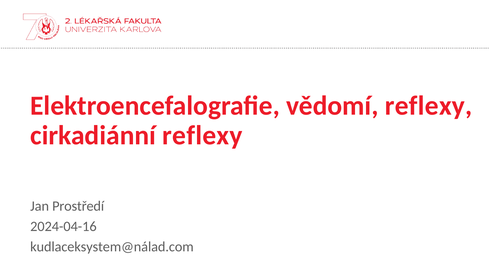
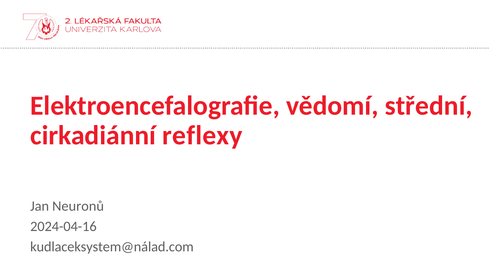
vědomí reflexy: reflexy -> střední (429, 106)
Prostředí: Prostředí -> Neuronů (78, 206)
